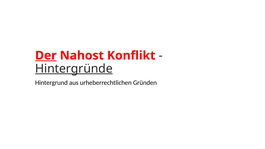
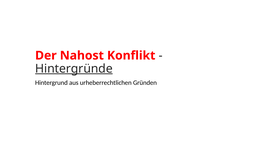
Der underline: present -> none (46, 56)
